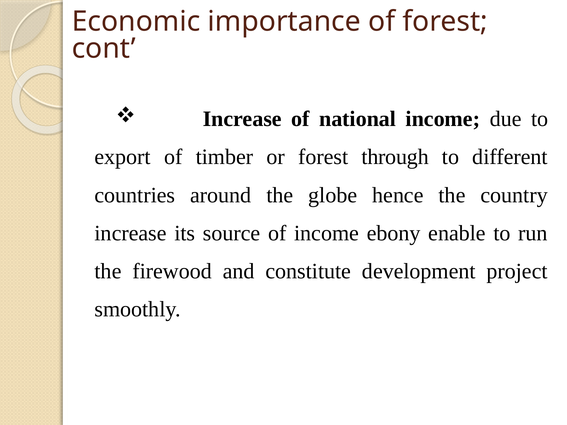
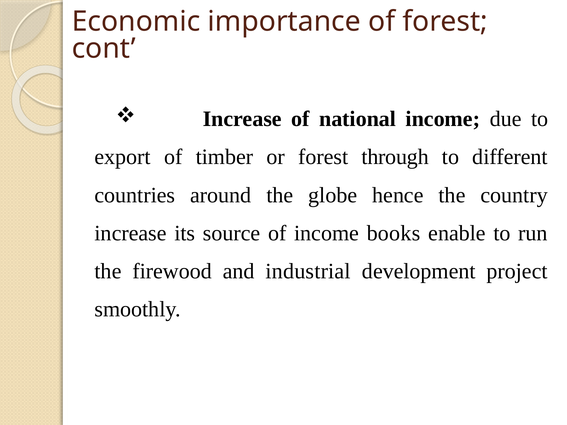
ebony: ebony -> books (394, 233)
constitute: constitute -> industrial (308, 271)
